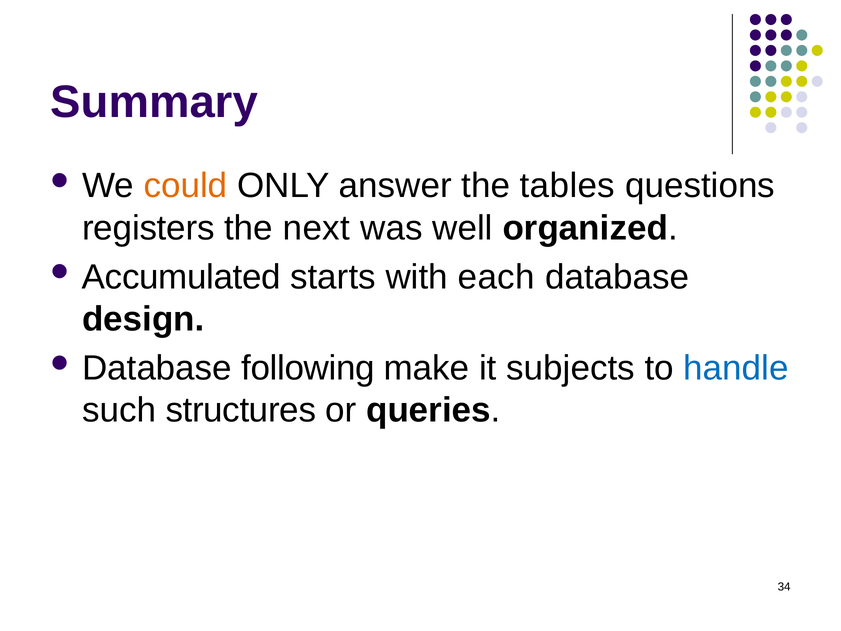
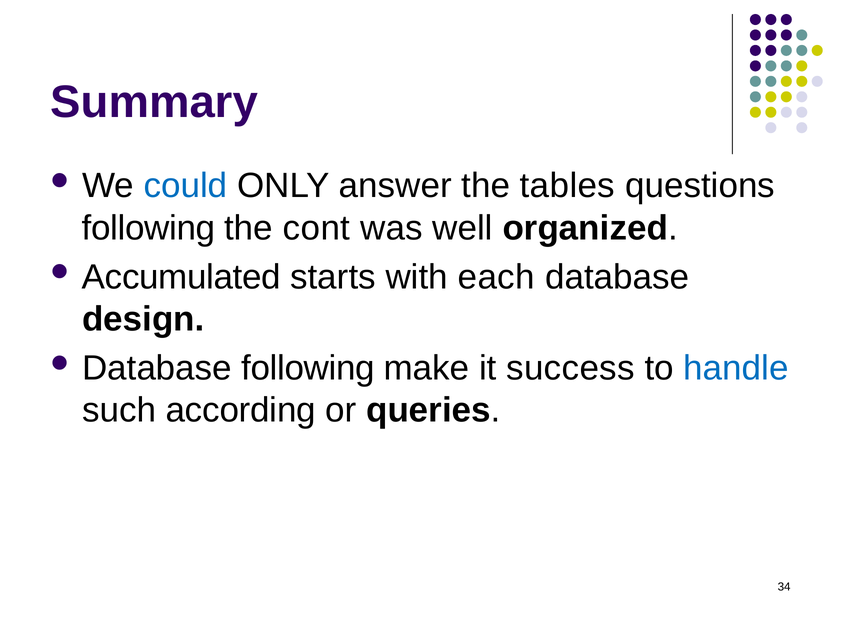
could colour: orange -> blue (185, 186)
registers: registers -> following (148, 228)
next: next -> cont (316, 228)
subjects: subjects -> success (570, 368)
structures: structures -> according (241, 410)
